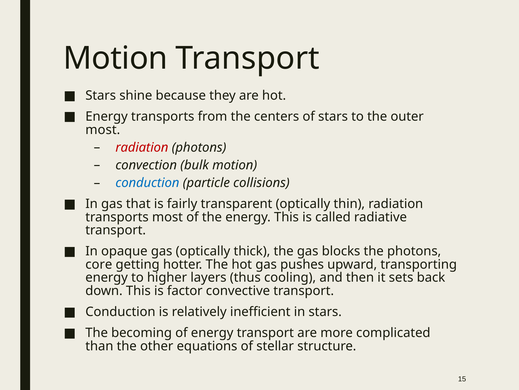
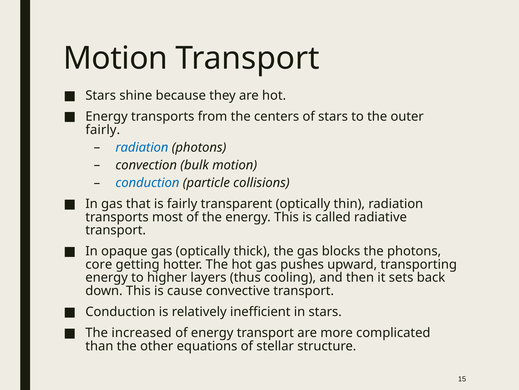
most: most -> fairly (103, 129)
radiation colour: red -> blue (142, 147)
factor: factor -> cause (185, 290)
becoming: becoming -> increased (142, 332)
